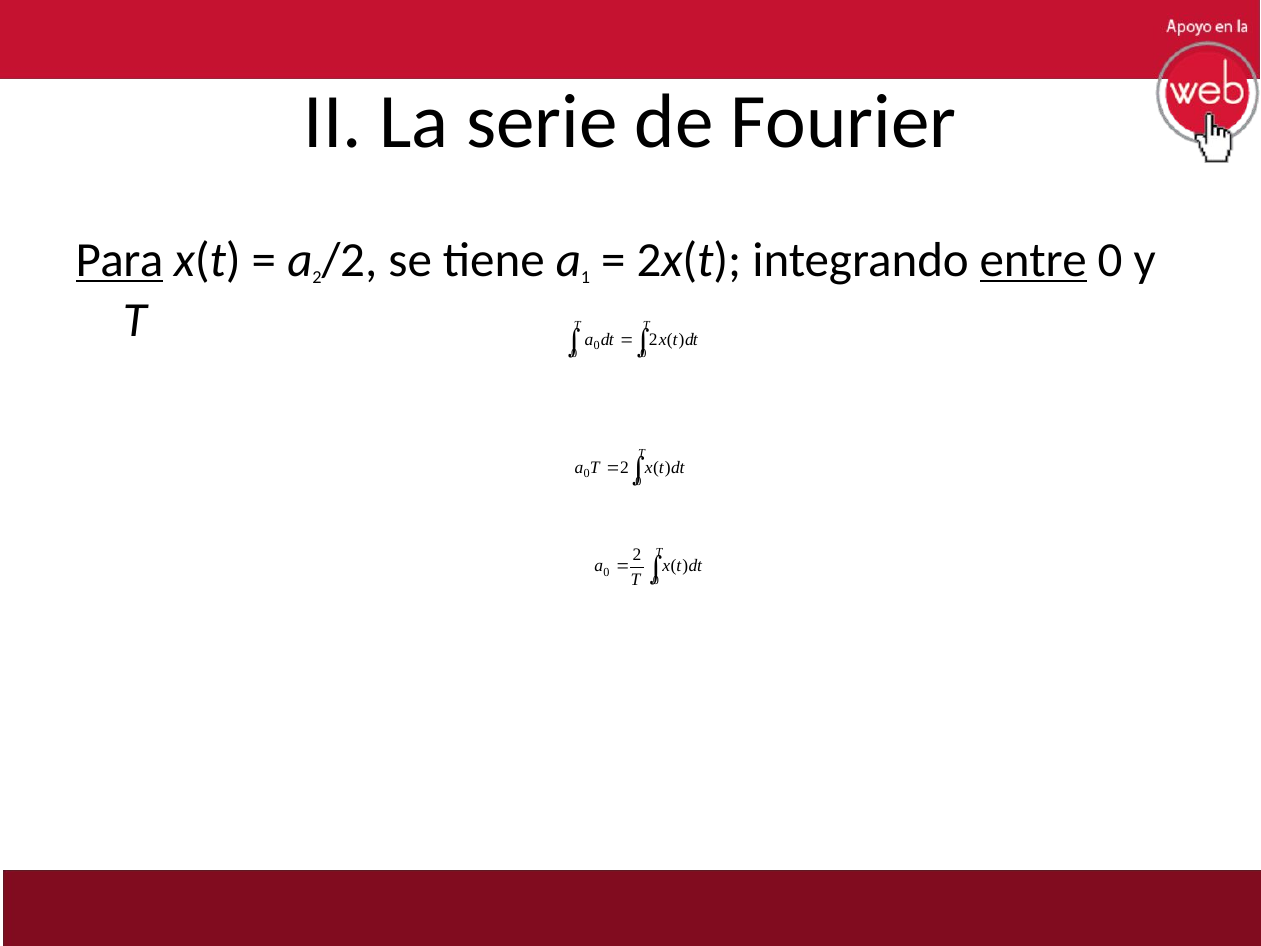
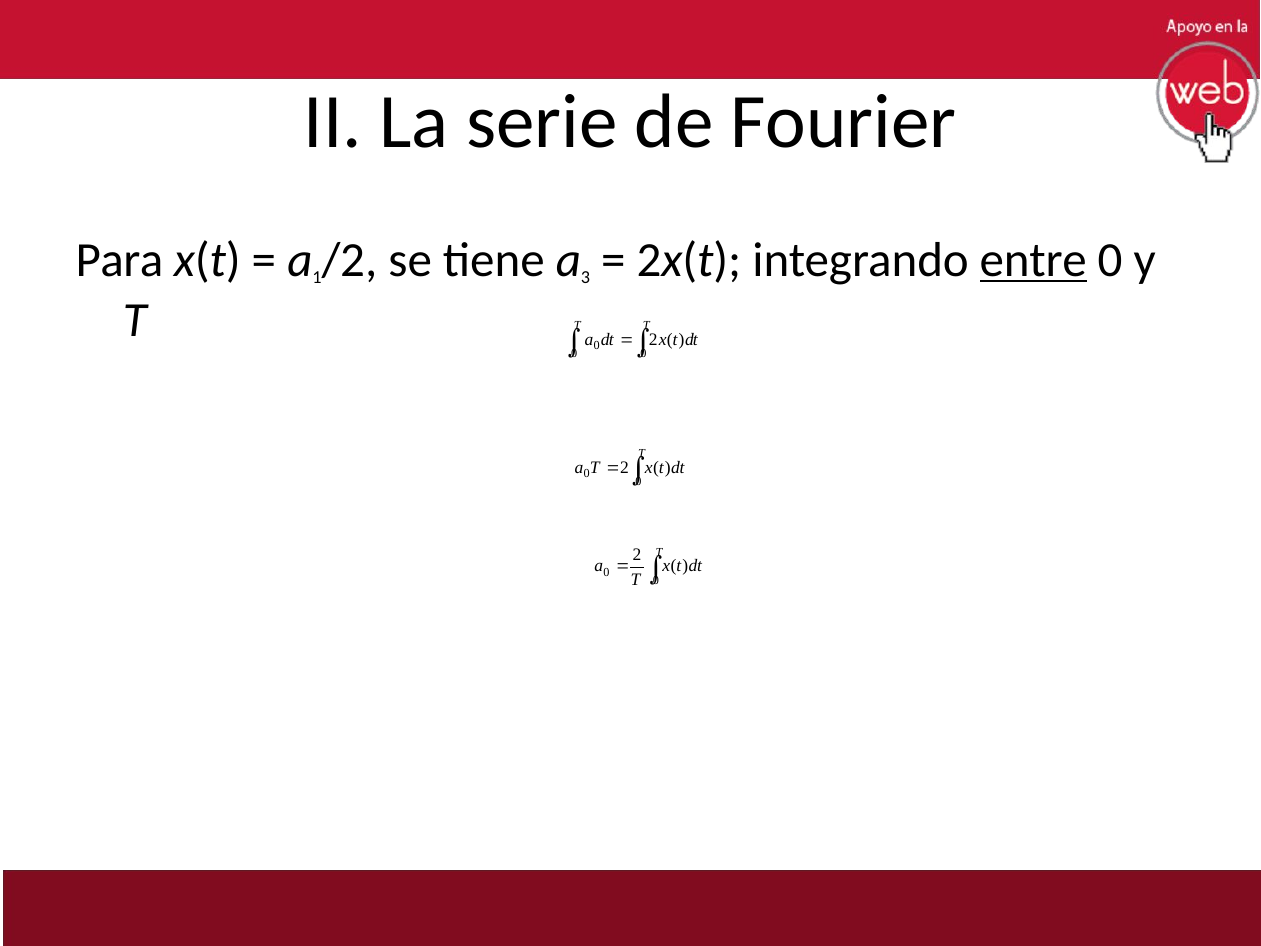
Para underline: present -> none (120, 260)
2: 2 -> 1 (317, 278)
1: 1 -> 3 (585, 278)
